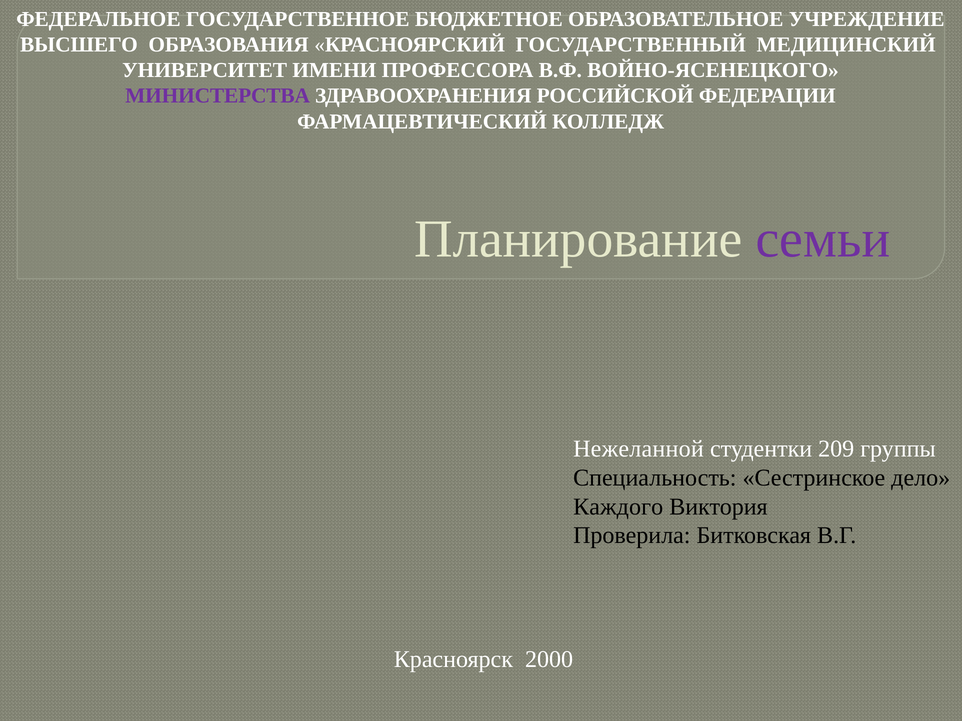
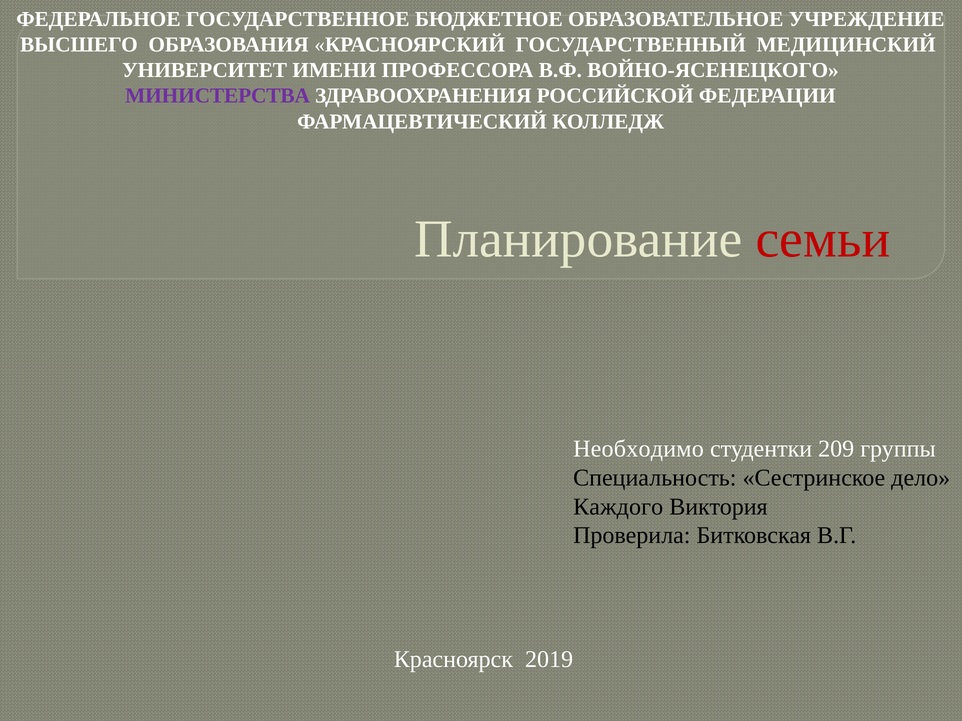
семьи colour: purple -> red (823, 239)
Нежеланной: Нежеланной -> Необходимо (638, 449)
2000: 2000 -> 2019 (549, 660)
